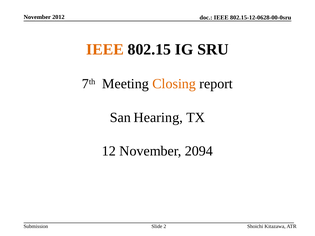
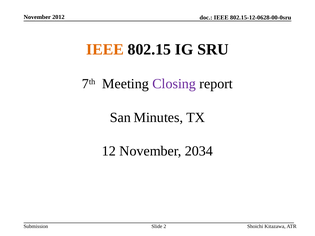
Closing colour: orange -> purple (174, 84)
Hearing: Hearing -> Minutes (158, 118)
2094: 2094 -> 2034 (199, 151)
